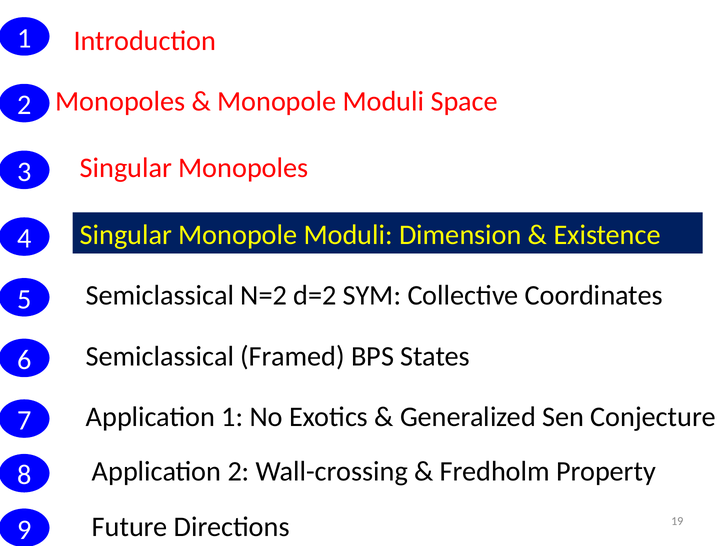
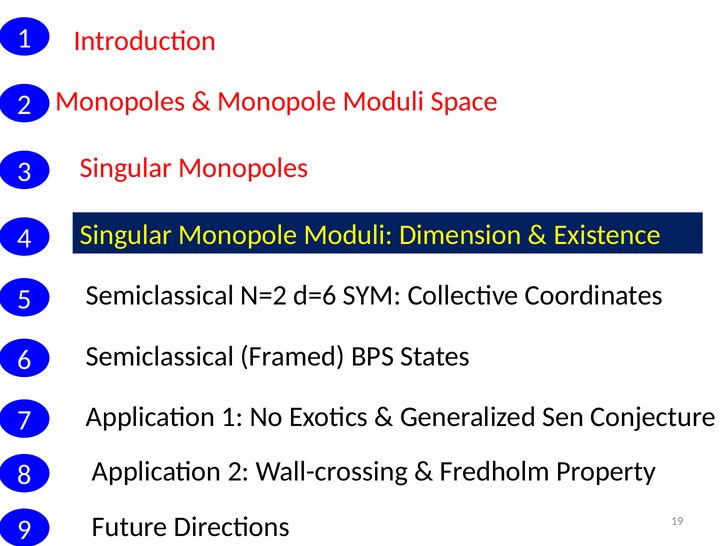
d=2: d=2 -> d=6 (315, 295)
